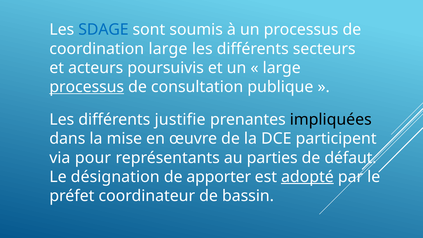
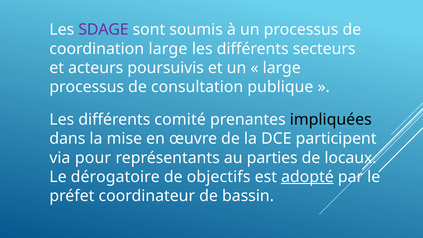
SDAGE colour: blue -> purple (103, 30)
processus underline: present -> none (87, 87)
justifie: justifie -> comité (180, 120)
défaut: défaut -> locaux (350, 158)
désignation: désignation -> dérogatoire (115, 177)
apporter: apporter -> objectifs (219, 177)
